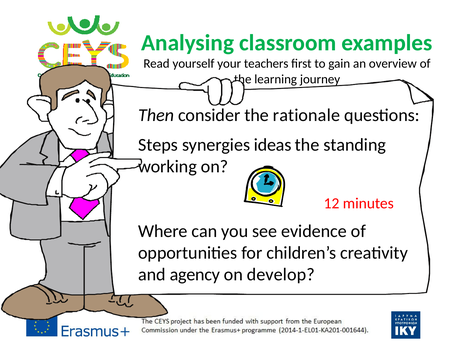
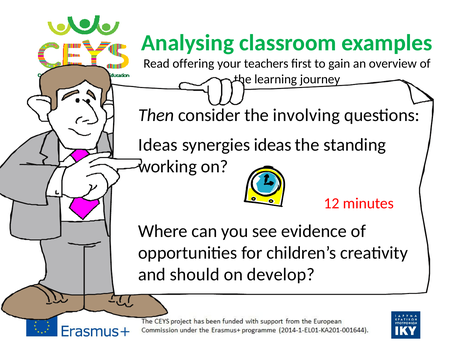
yourself: yourself -> offering (193, 64)
rationale: rationale -> involving (306, 115)
Steps: Steps -> Ideas (158, 145)
agency: agency -> should (195, 275)
